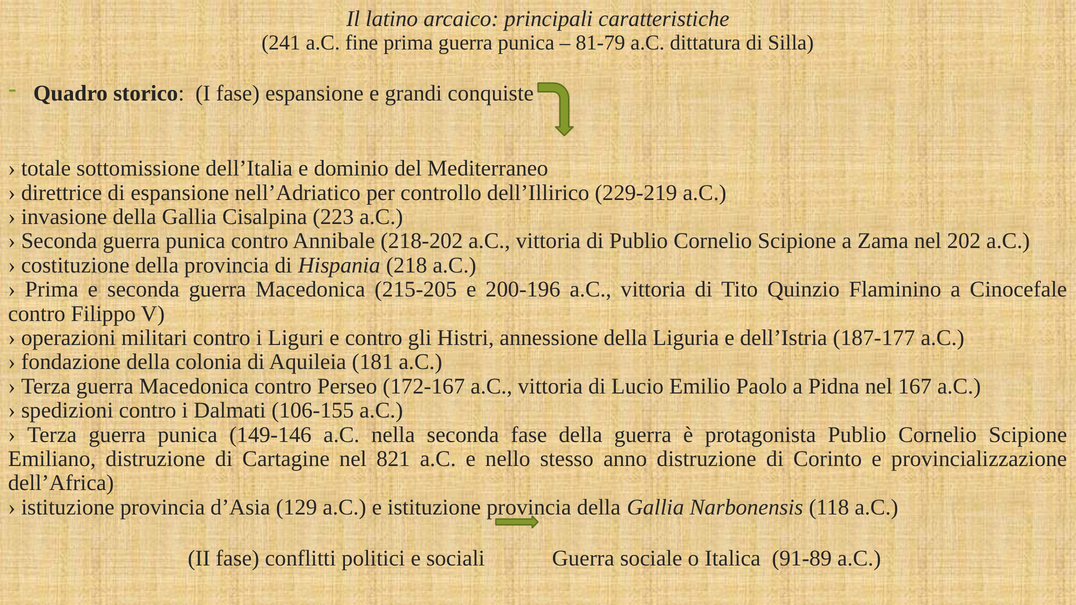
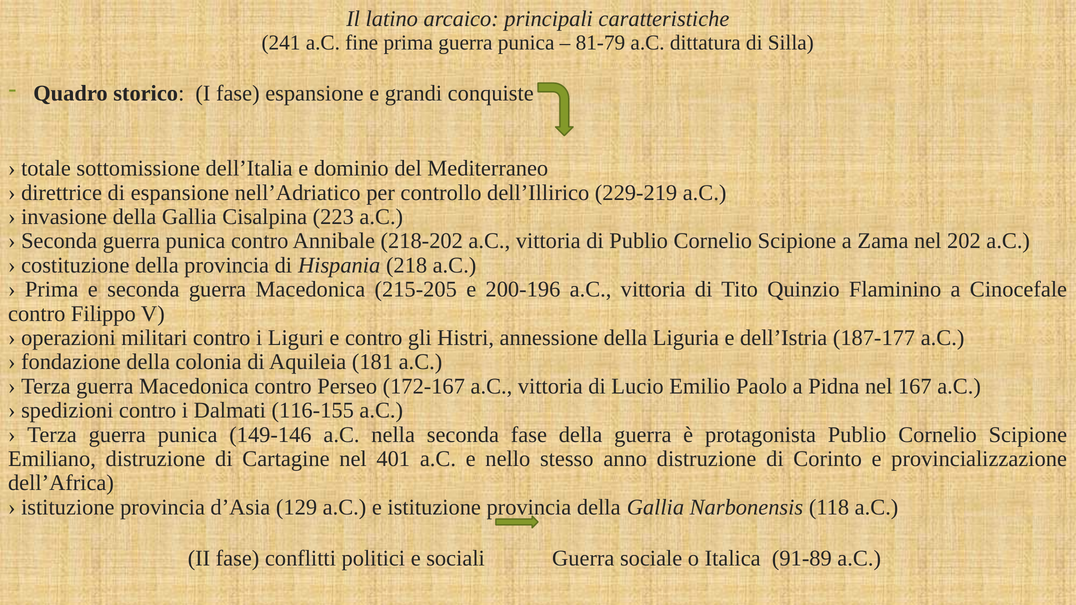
106-155: 106-155 -> 116-155 (313, 411)
821: 821 -> 401 (393, 459)
